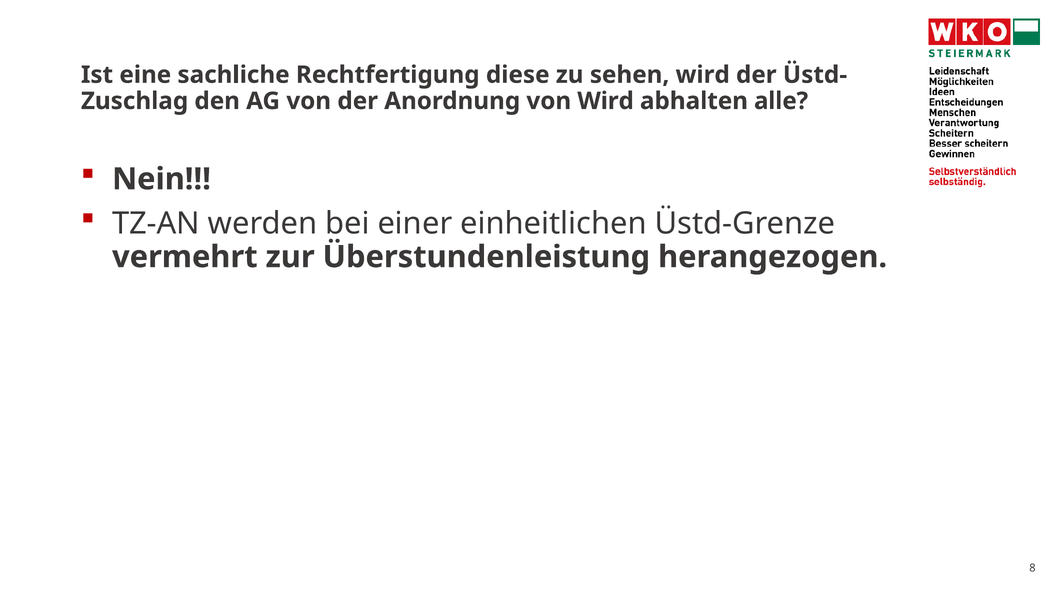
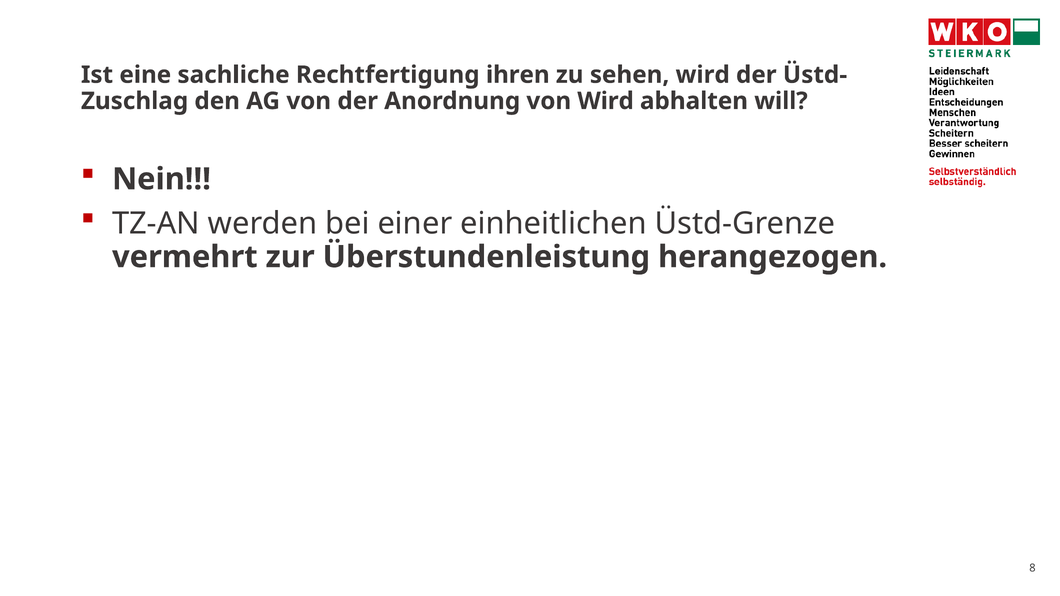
diese: diese -> ihren (518, 75)
alle: alle -> will (781, 101)
